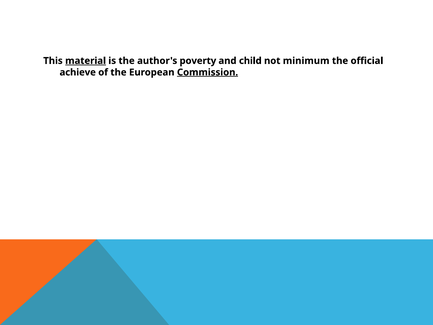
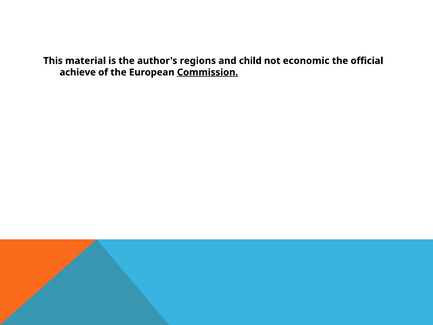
material underline: present -> none (86, 61)
poverty: poverty -> regions (198, 61)
minimum: minimum -> economic (306, 61)
